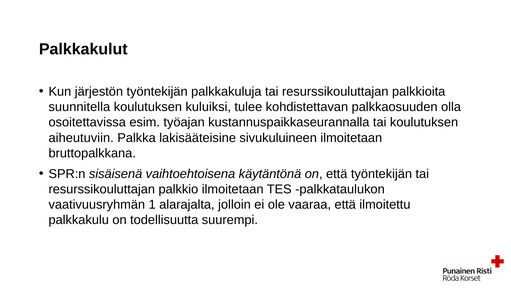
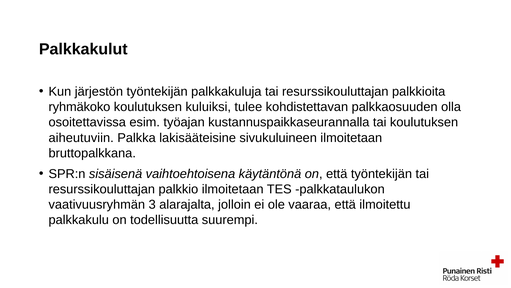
suunnitella: suunnitella -> ryhmäkoko (79, 107)
1: 1 -> 3 (152, 204)
